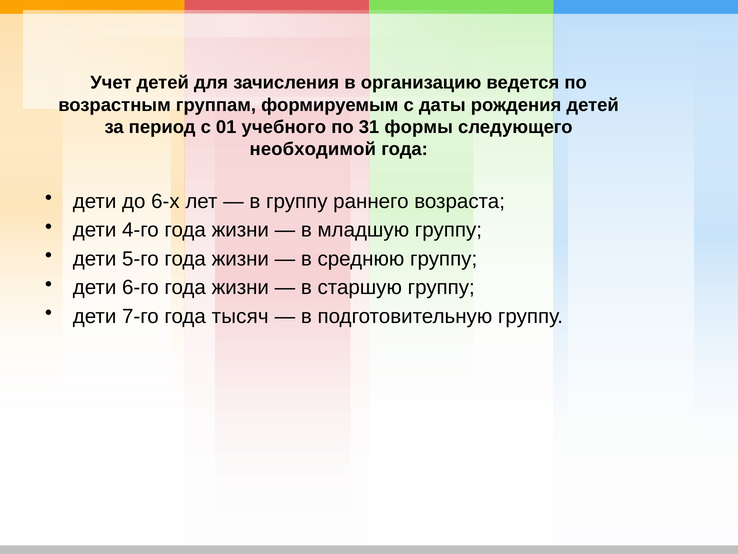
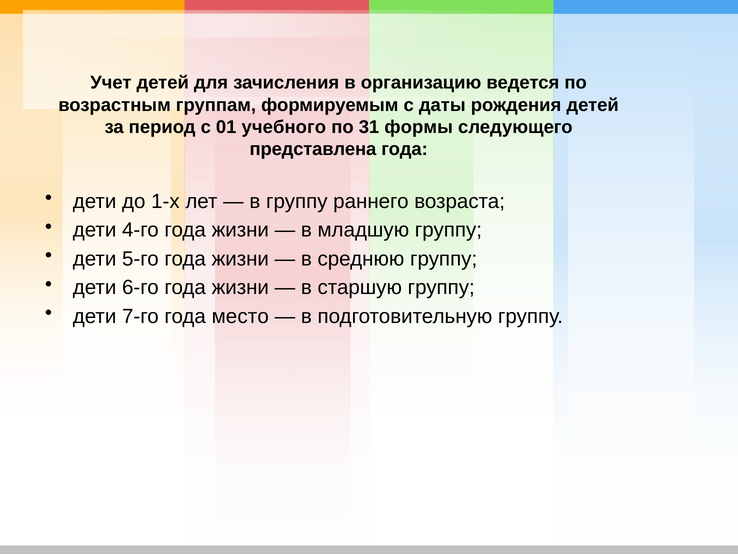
необходимой: необходимой -> представлена (313, 149)
6-х: 6-х -> 1-х (165, 201)
тысяч: тысяч -> место (240, 316)
